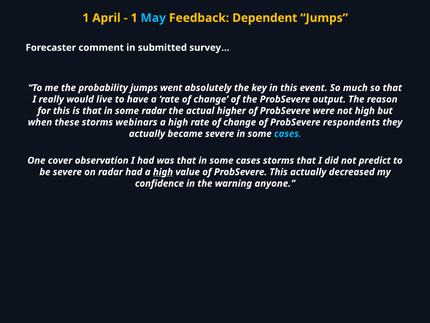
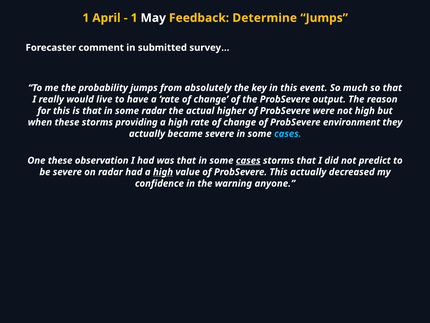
May colour: light blue -> white (153, 18)
Dependent: Dependent -> Determine (265, 18)
went: went -> from (171, 88)
webinars: webinars -> providing (137, 122)
respondents: respondents -> environment (352, 122)
One cover: cover -> these (60, 160)
cases underline: none -> present (248, 160)
